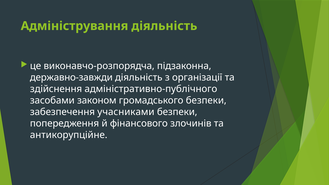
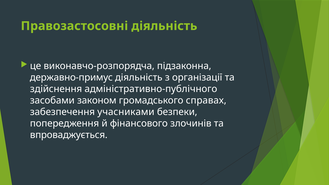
Адміністрування: Адміністрування -> Правозастосовні (74, 26)
державно-завжди: державно-завжди -> державно-примус (71, 77)
громадського безпеки: безпеки -> справах (206, 101)
антикорупційне: антикорупційне -> впроваджується (69, 135)
